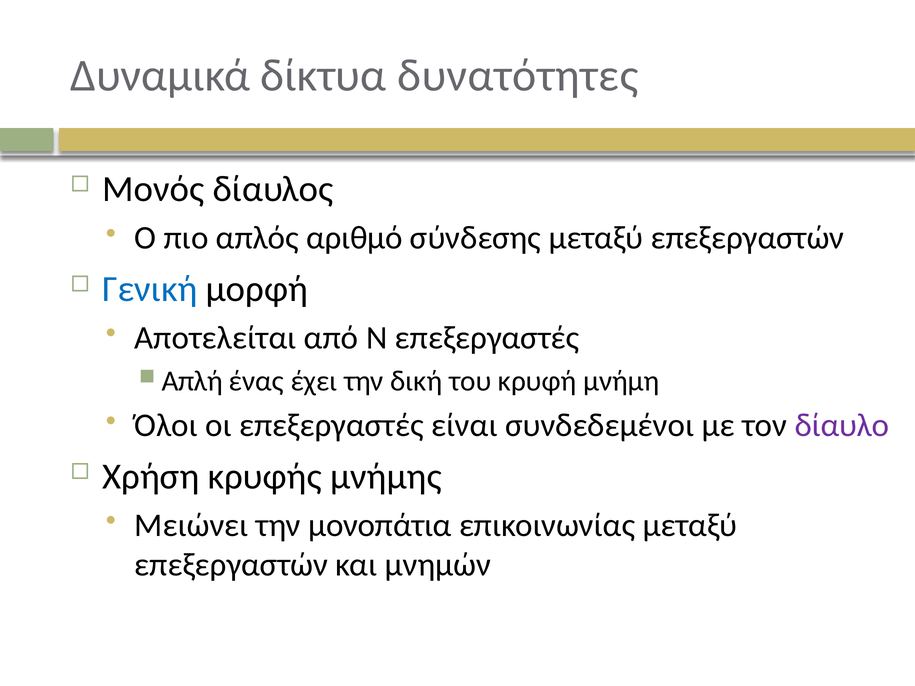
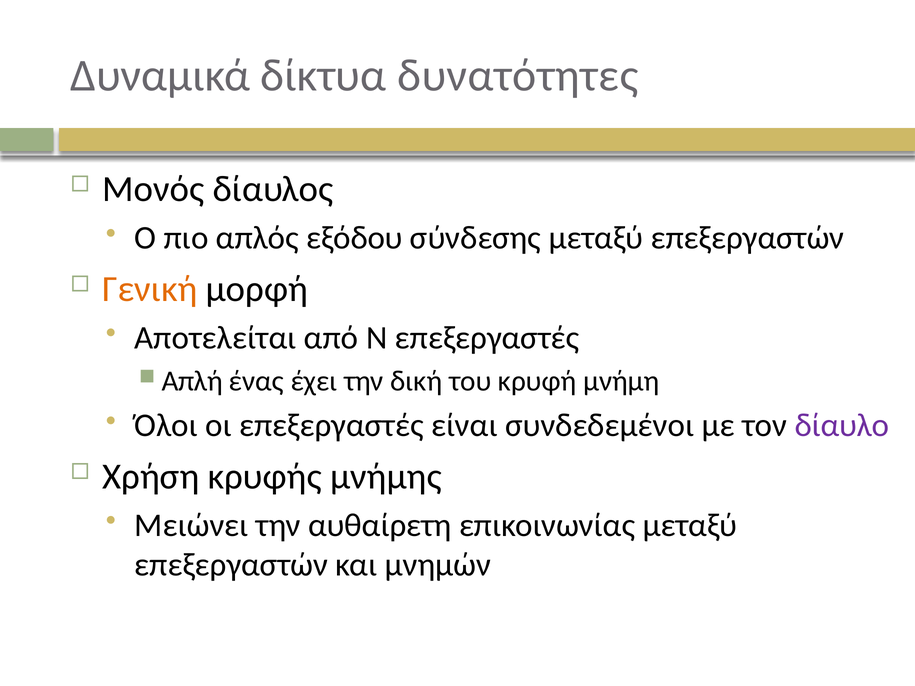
αριθμό: αριθμό -> εξόδου (354, 238)
Γενική colour: blue -> orange (150, 289)
μονοπάτια: μονοπάτια -> αυθαίρετη (380, 525)
